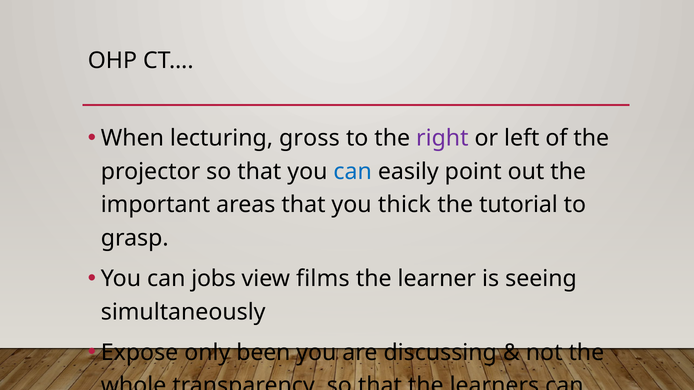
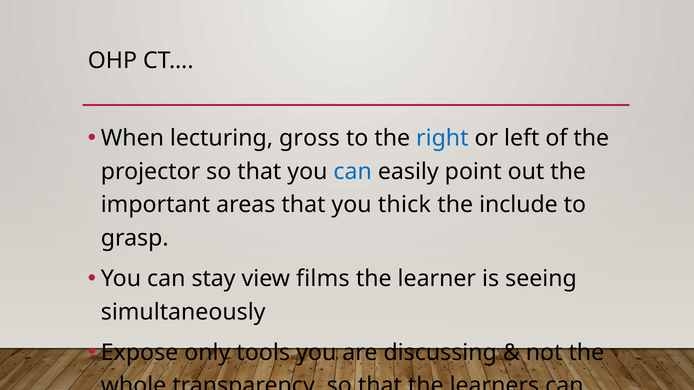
right colour: purple -> blue (442, 138)
tutorial: tutorial -> include (518, 205)
jobs: jobs -> stay (214, 279)
been: been -> tools (263, 353)
